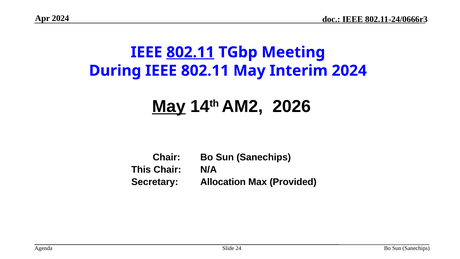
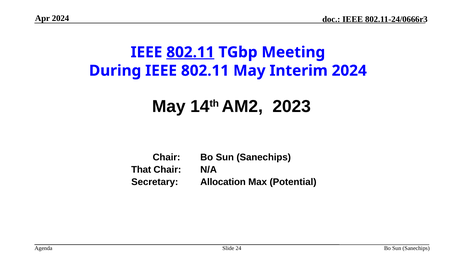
May underline: present -> none (169, 106)
2026: 2026 -> 2023 (292, 106)
This: This -> That (141, 169)
Provided: Provided -> Potential (293, 182)
